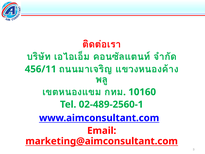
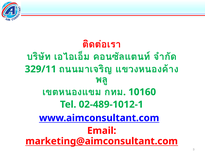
456/11: 456/11 -> 329/11 (41, 69)
02-489-2560-1: 02-489-2560-1 -> 02-489-1012-1 (111, 104)
